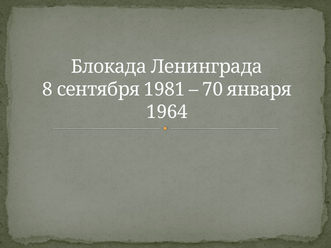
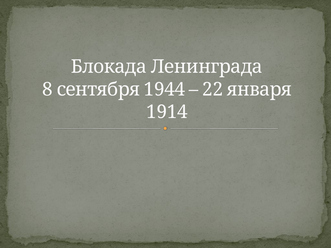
1981: 1981 -> 1944 (164, 89)
70: 70 -> 22 (213, 89)
1964: 1964 -> 1914 (167, 112)
